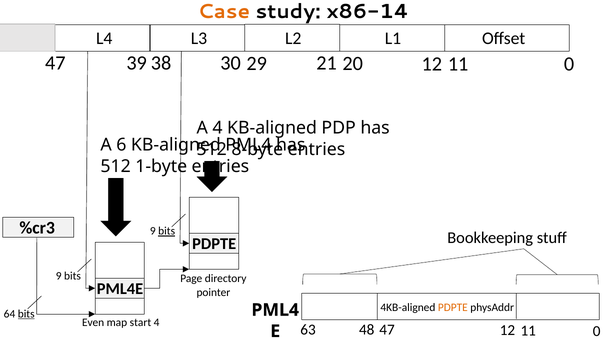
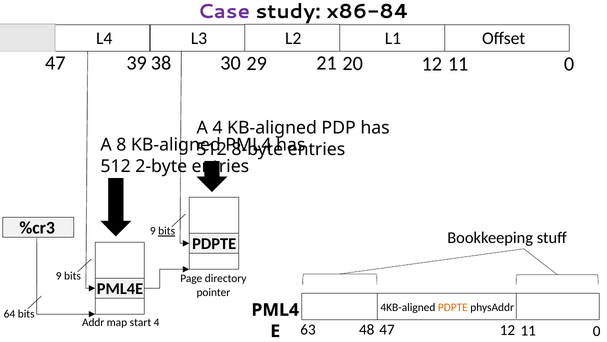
Case colour: orange -> purple (224, 12)
x86-14: x86-14 -> x86-84 (368, 12)
6: 6 -> 8 (121, 145)
1-byte: 1-byte -> 2-byte (161, 166)
bits underline: present -> none (26, 313)
Even: Even -> Addr (93, 322)
